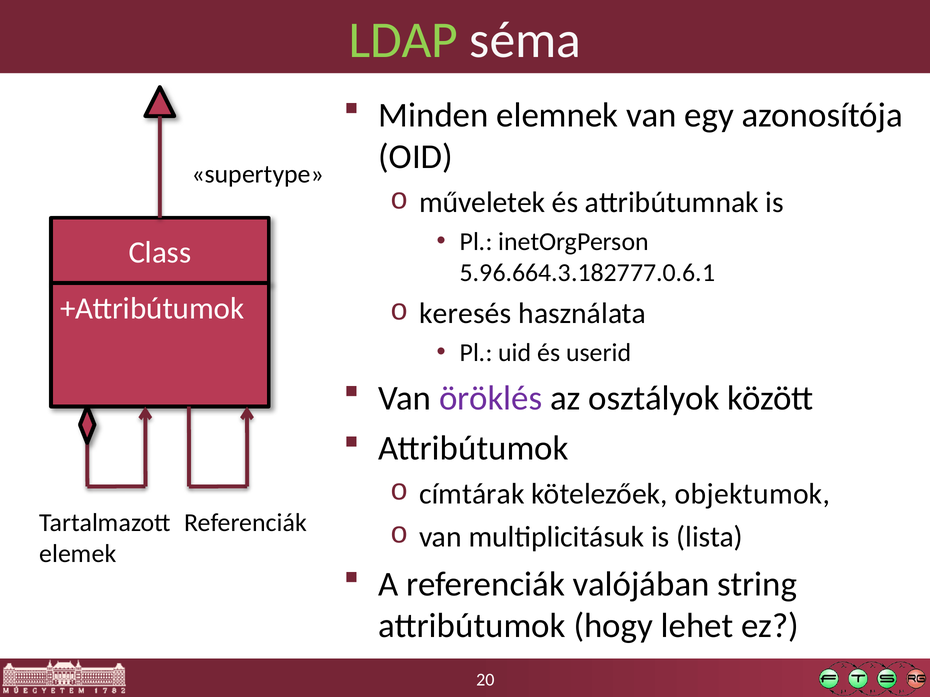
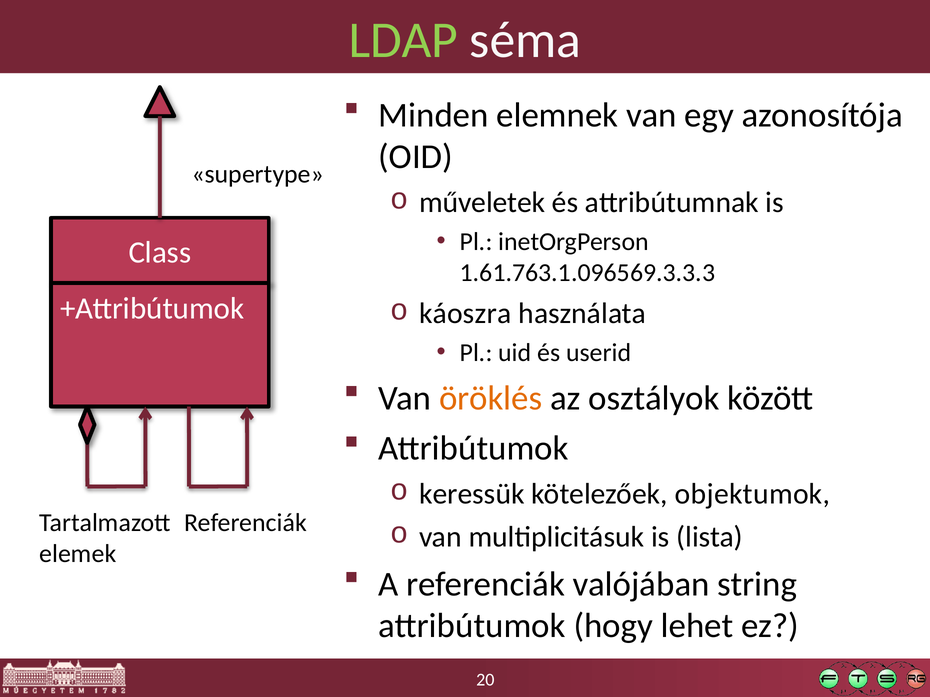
5.96.664.3.182777.0.6.1: 5.96.664.3.182777.0.6.1 -> 1.61.763.1.096569.3.3.3 (587, 273)
keresés: keresés -> káoszra (465, 314)
öröklés colour: purple -> orange (491, 398)
címtárak: címtárak -> keressük (472, 494)
